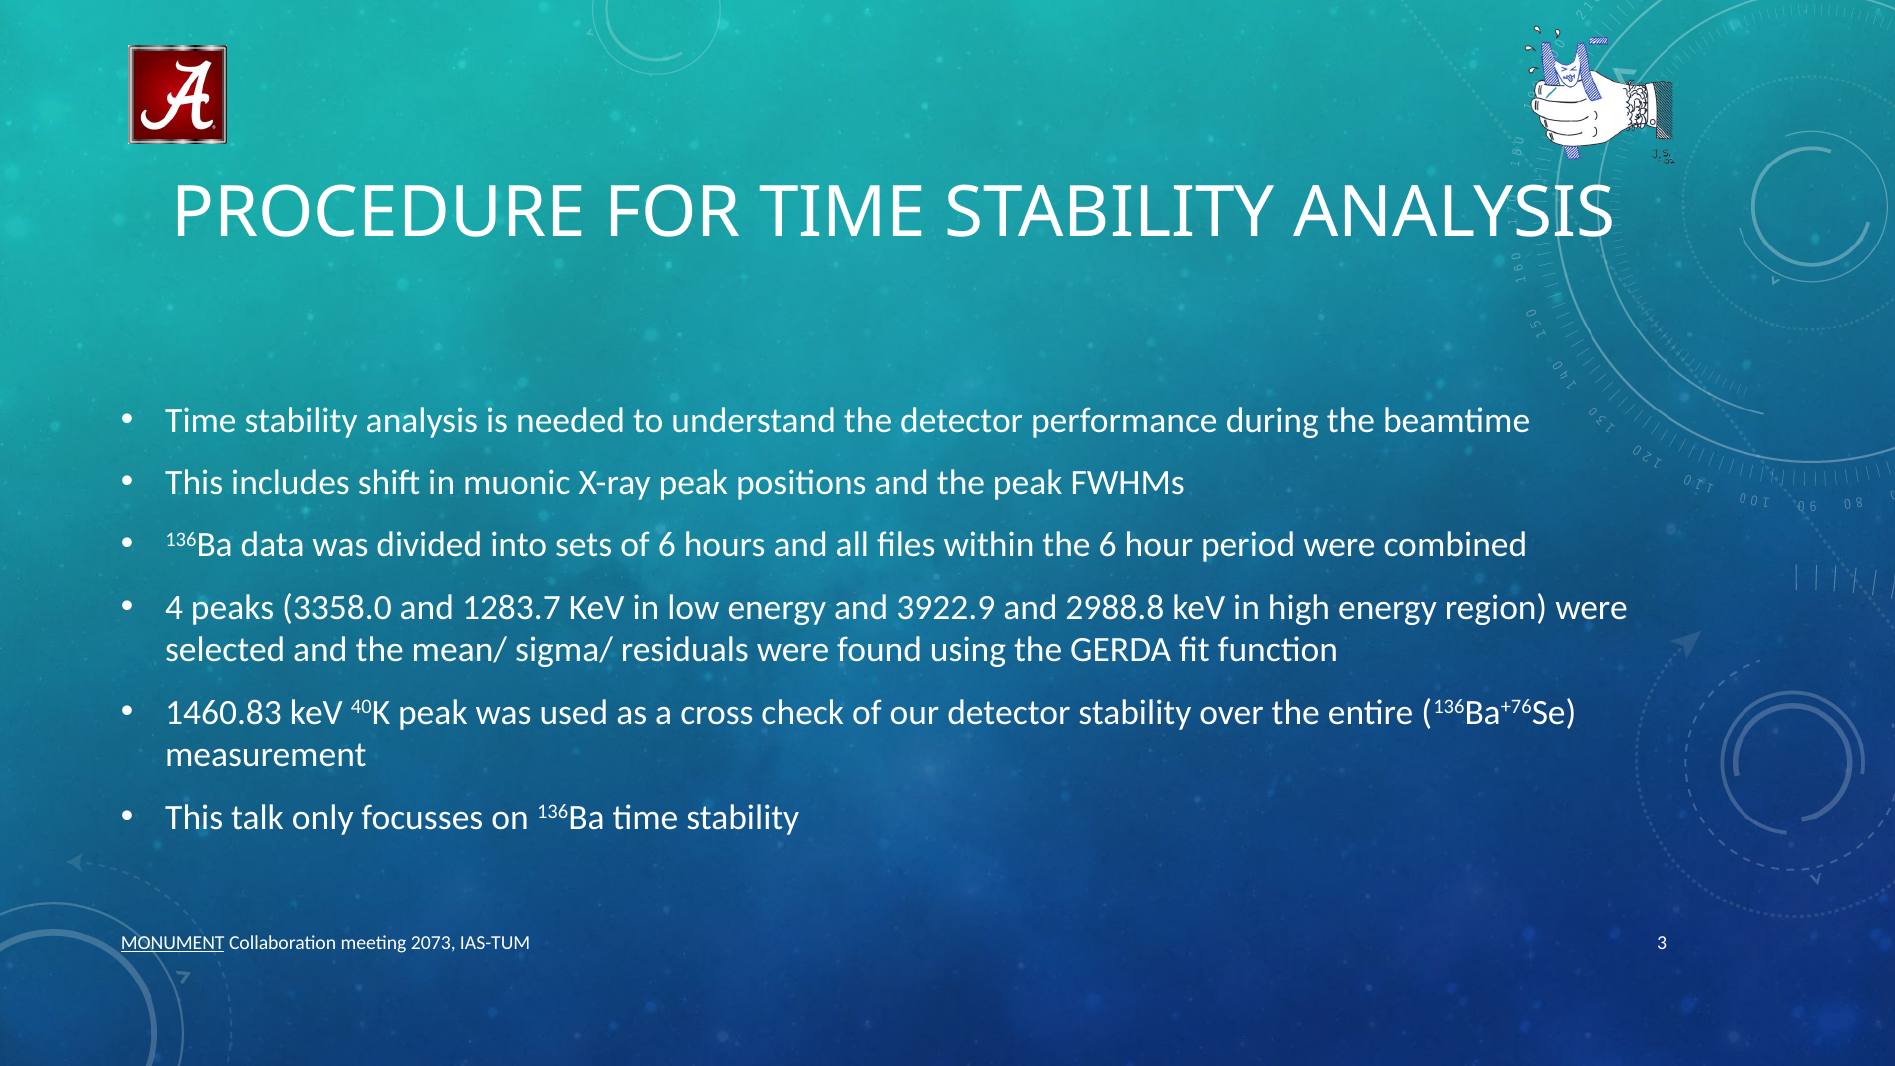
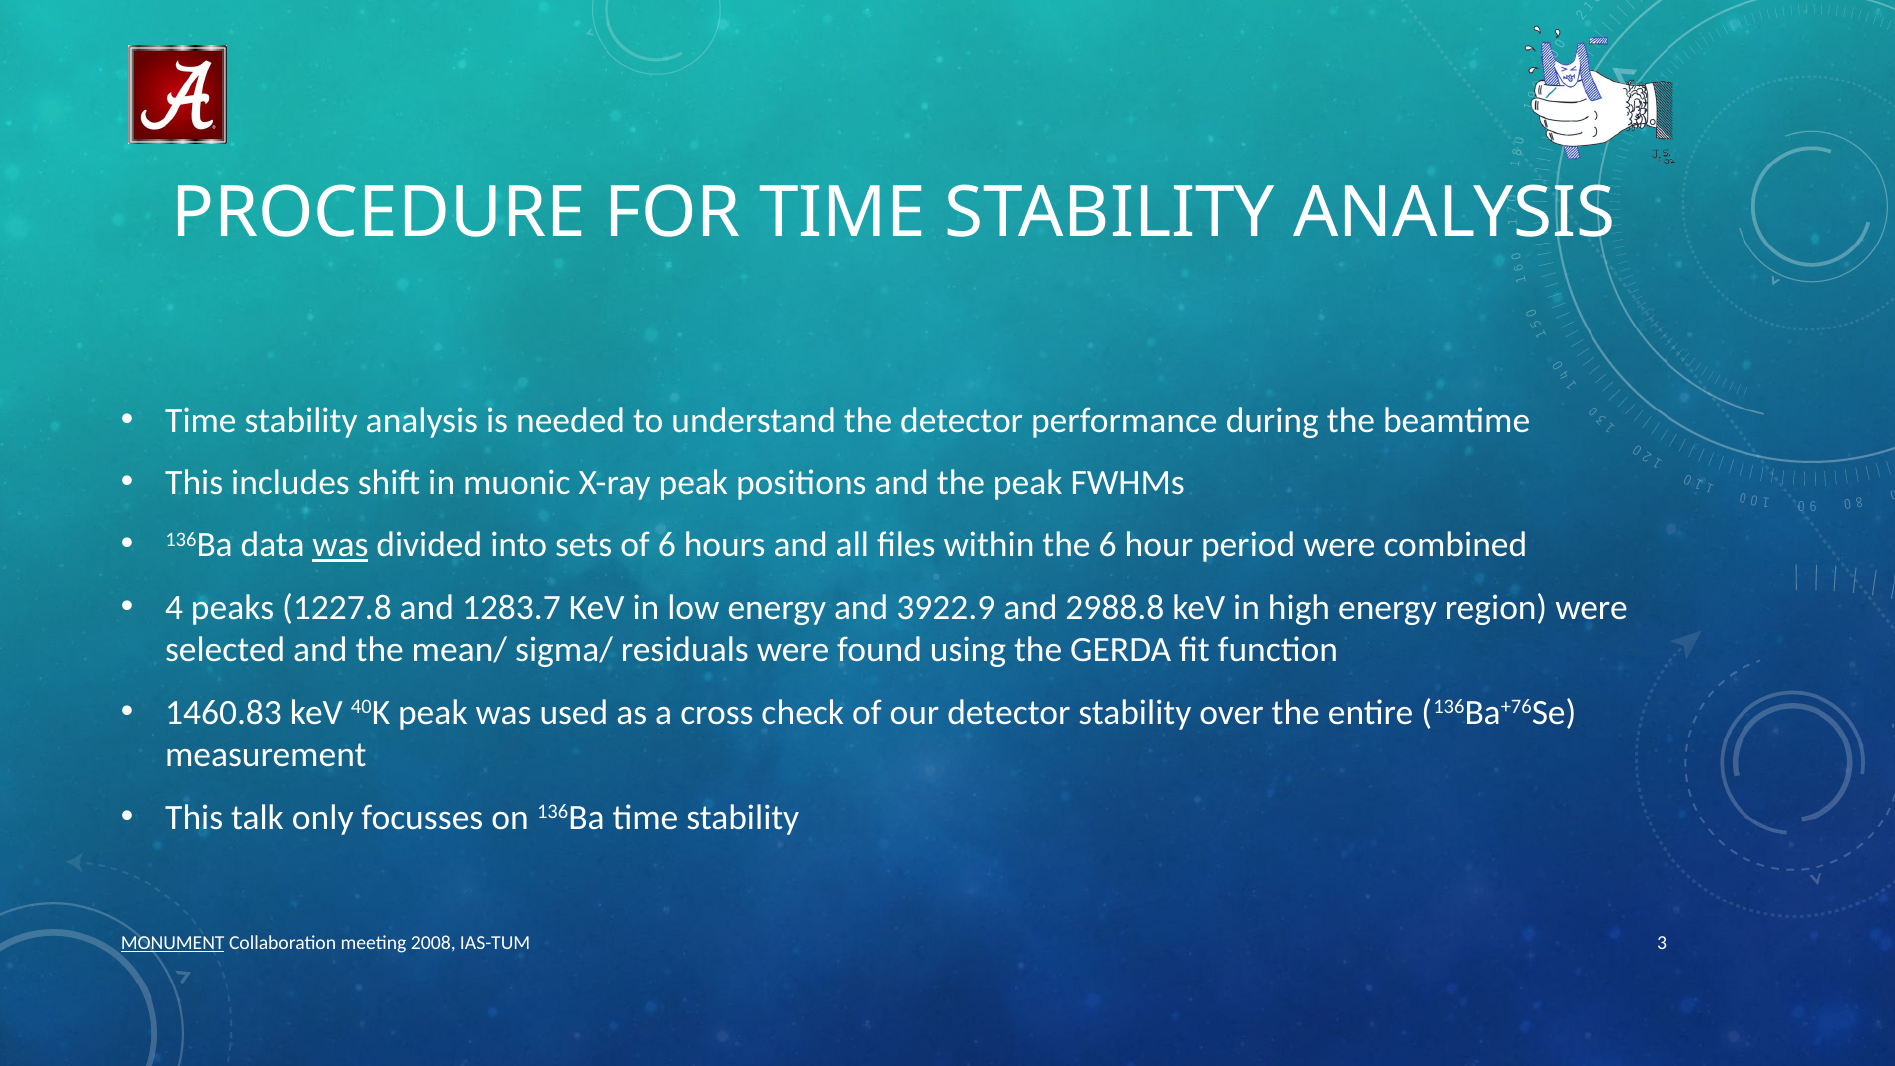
was underline: none -> present (340, 545)
3358.0: 3358.0 -> 1227.8 (337, 608)
2073: 2073 -> 2008 (433, 943)
